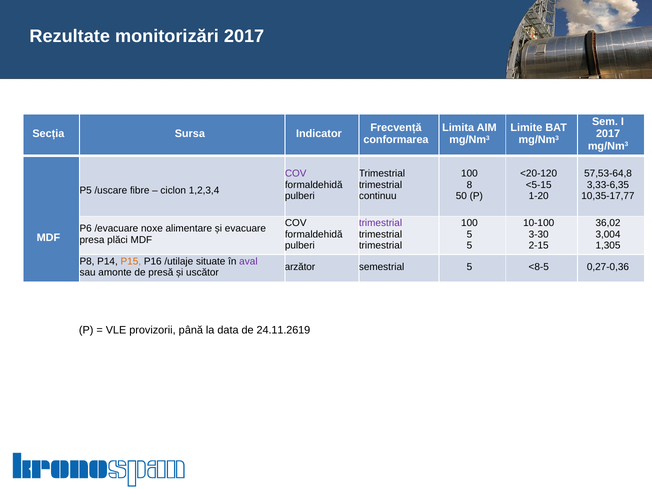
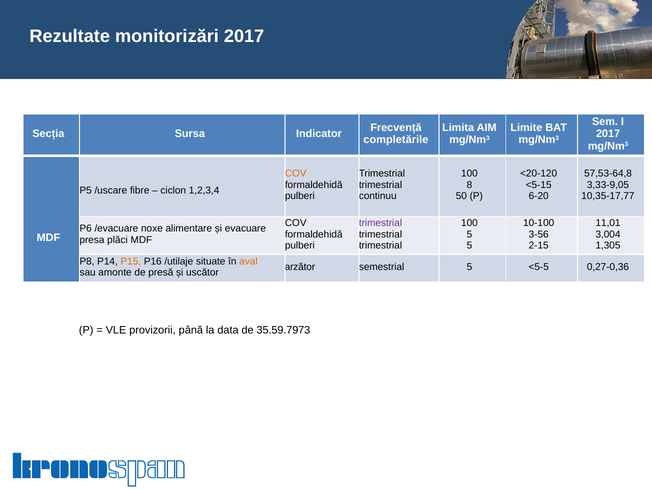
conformarea: conformarea -> completările (396, 140)
COV colour: purple -> orange (296, 174)
3,33-6,35: 3,33-6,35 -> 3,33-9,05 (608, 185)
1-20: 1-20 -> 6-20 (539, 196)
36,02: 36,02 -> 11,01 (608, 223)
3-30: 3-30 -> 3-56 (539, 234)
aval colour: purple -> orange (248, 261)
<8-5: <8-5 -> <5-5 (539, 267)
24.11.2619: 24.11.2619 -> 35.59.7973 (283, 330)
